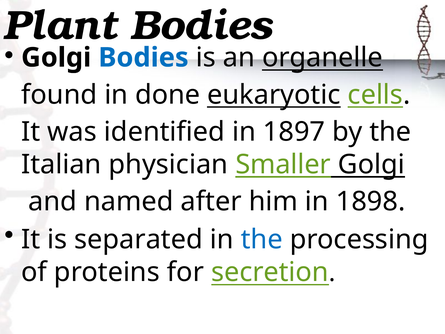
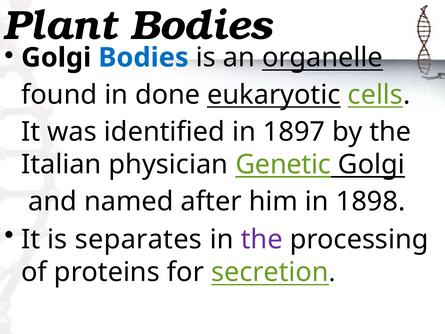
Smaller: Smaller -> Genetic (283, 164)
separated: separated -> separates (138, 239)
the colour: blue -> purple (262, 239)
